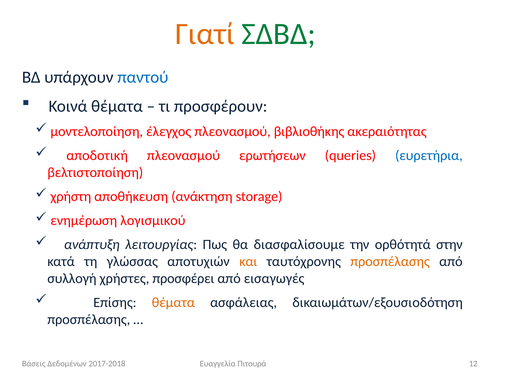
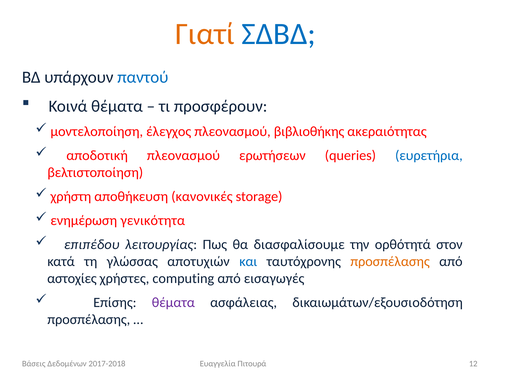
ΣΔΒΔ colour: green -> blue (279, 34)
ανάκτηση: ανάκτηση -> κανονικές (202, 197)
λογισμικού: λογισμικού -> γενικότητα (153, 221)
ανάπτυξη: ανάπτυξη -> επιπέδου (92, 245)
στην: στην -> στον (449, 245)
και colour: orange -> blue (248, 262)
συλλογή: συλλογή -> αστοχίες (72, 278)
προσφέρει: προσφέρει -> computing (183, 278)
θέματα colour: orange -> purple (173, 302)
